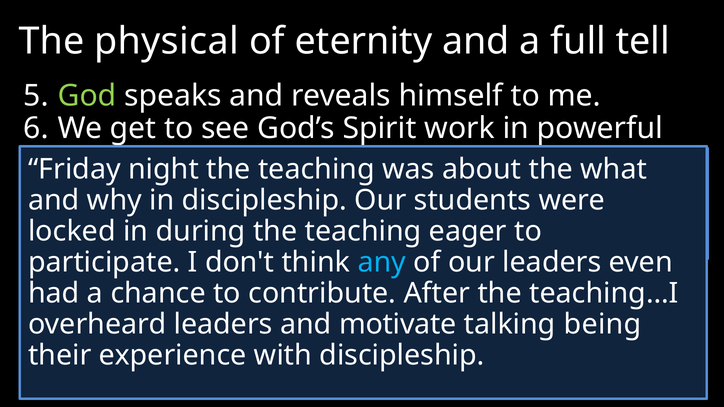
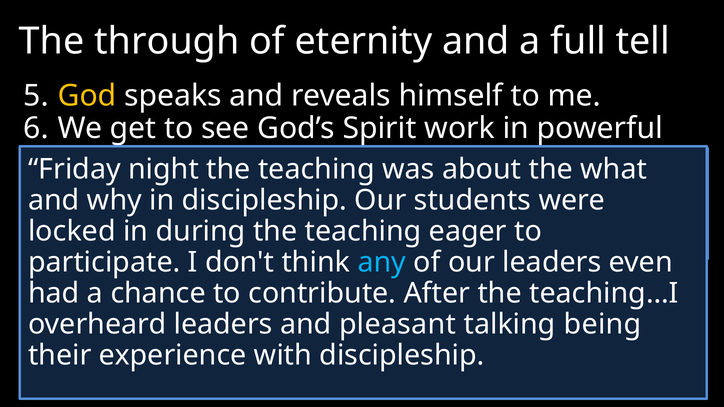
physical: physical -> through (167, 41)
God colour: light green -> yellow (87, 96)
motivate: motivate -> pleasant (398, 324)
